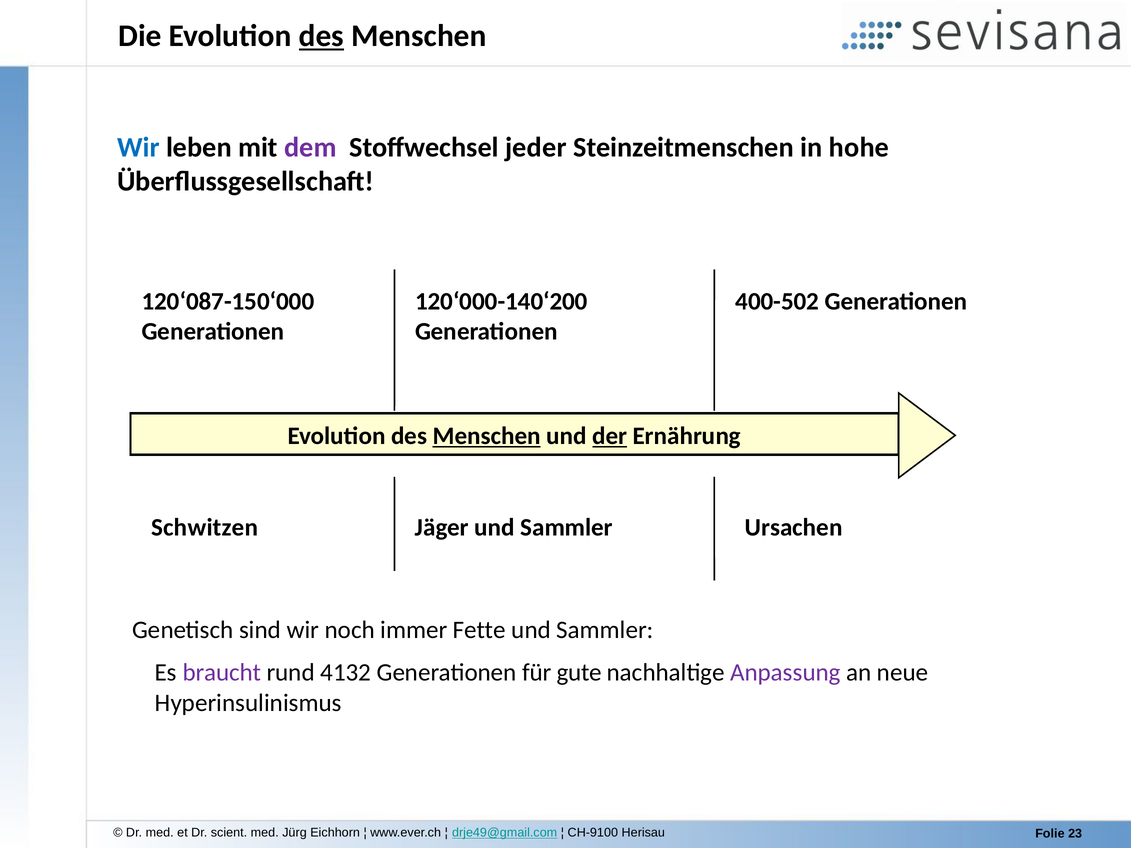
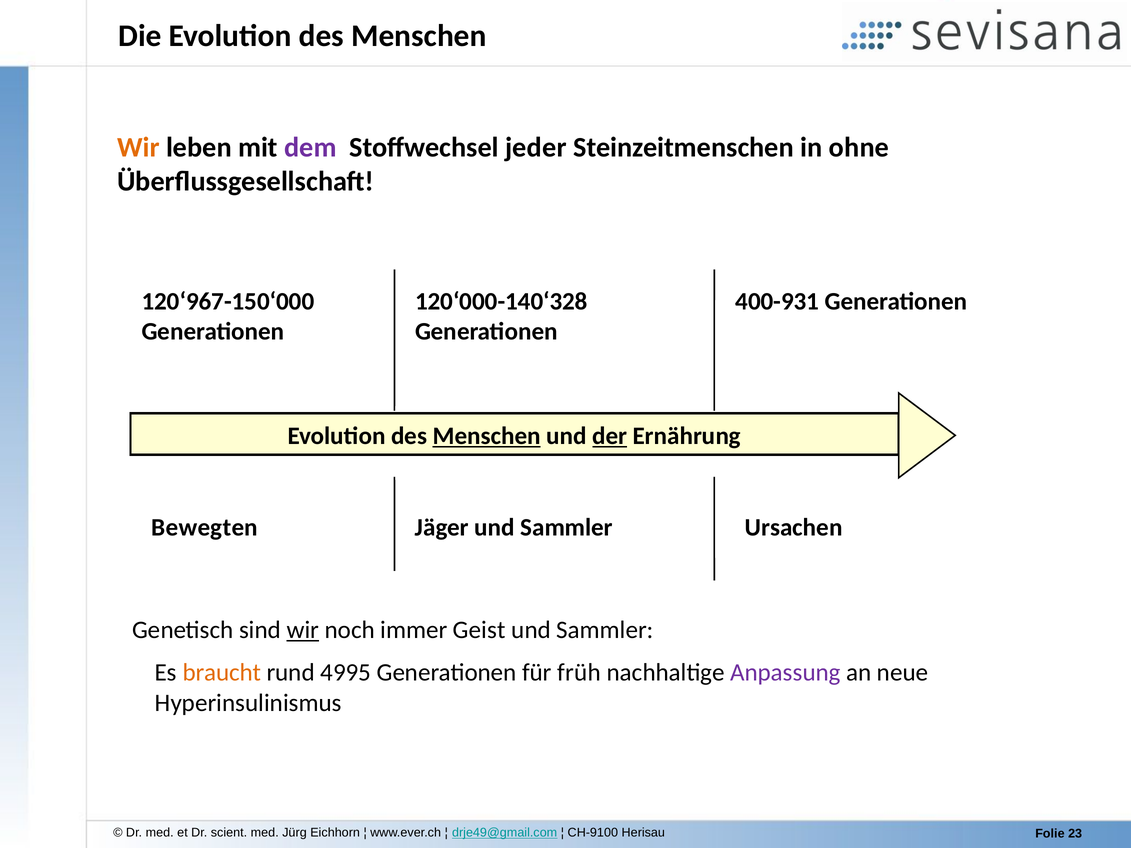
des underline: present -> none (321, 36)
Wir colour: blue -> orange (138, 147)
hohe: hohe -> ohne (859, 147)
120‘087-150‘000: 120‘087-150‘000 -> 120‘967-150‘000 (228, 301)
120‘000-140‘200: 120‘000-140‘200 -> 120‘000-140‘328 (501, 301)
400-502: 400-502 -> 400-931 (777, 301)
Schwitzen: Schwitzen -> Bewegten (205, 528)
wir underline: none -> present (303, 630)
Fette: Fette -> Geist (479, 630)
braucht colour: purple -> orange (222, 673)
4132: 4132 -> 4995 (346, 673)
gute: gute -> früh (579, 673)
